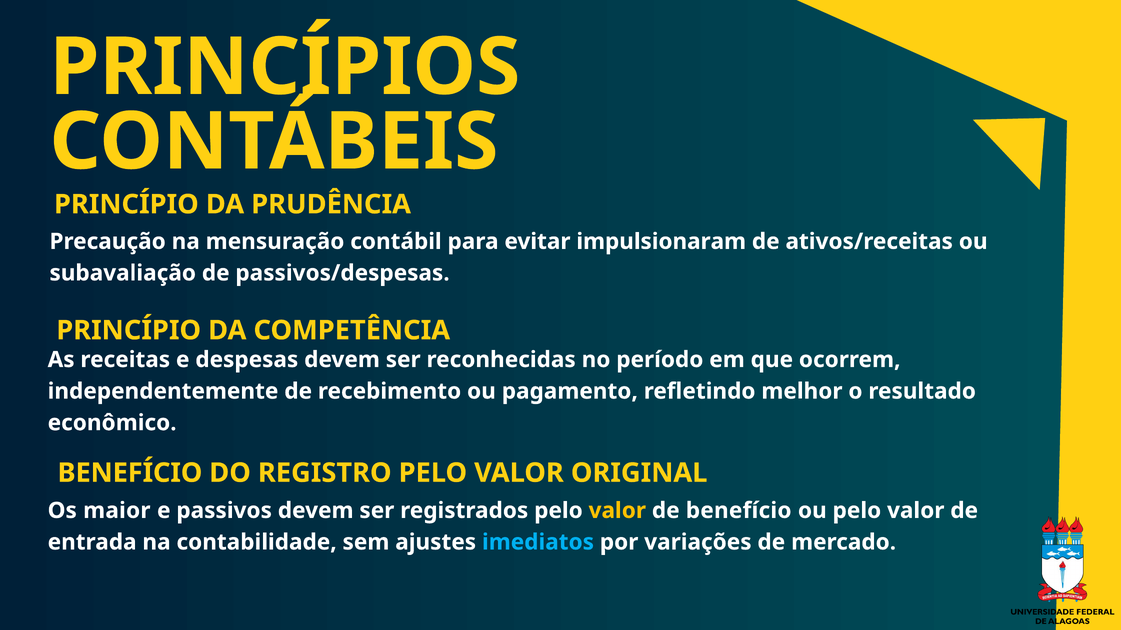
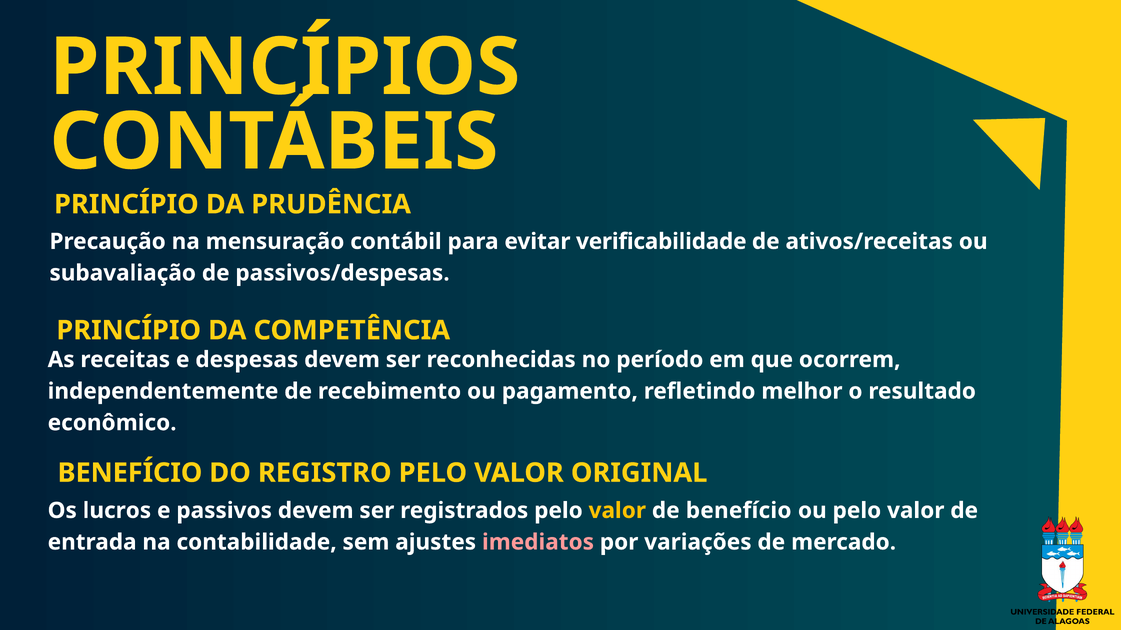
impulsionaram: impulsionaram -> verificabilidade (661, 242)
maior: maior -> lucros (117, 511)
imediatos colour: light blue -> pink (538, 543)
